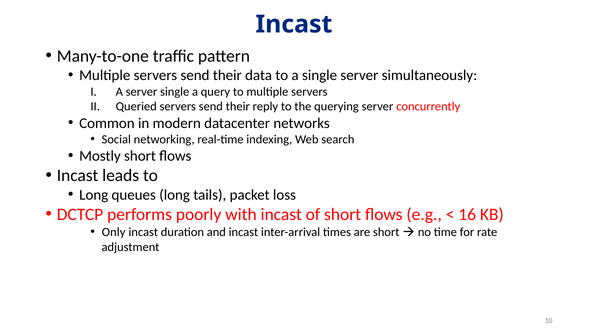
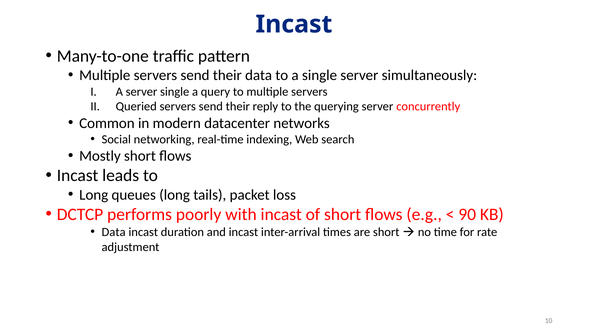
16: 16 -> 90 (467, 215)
Only: Only -> Data (114, 232)
